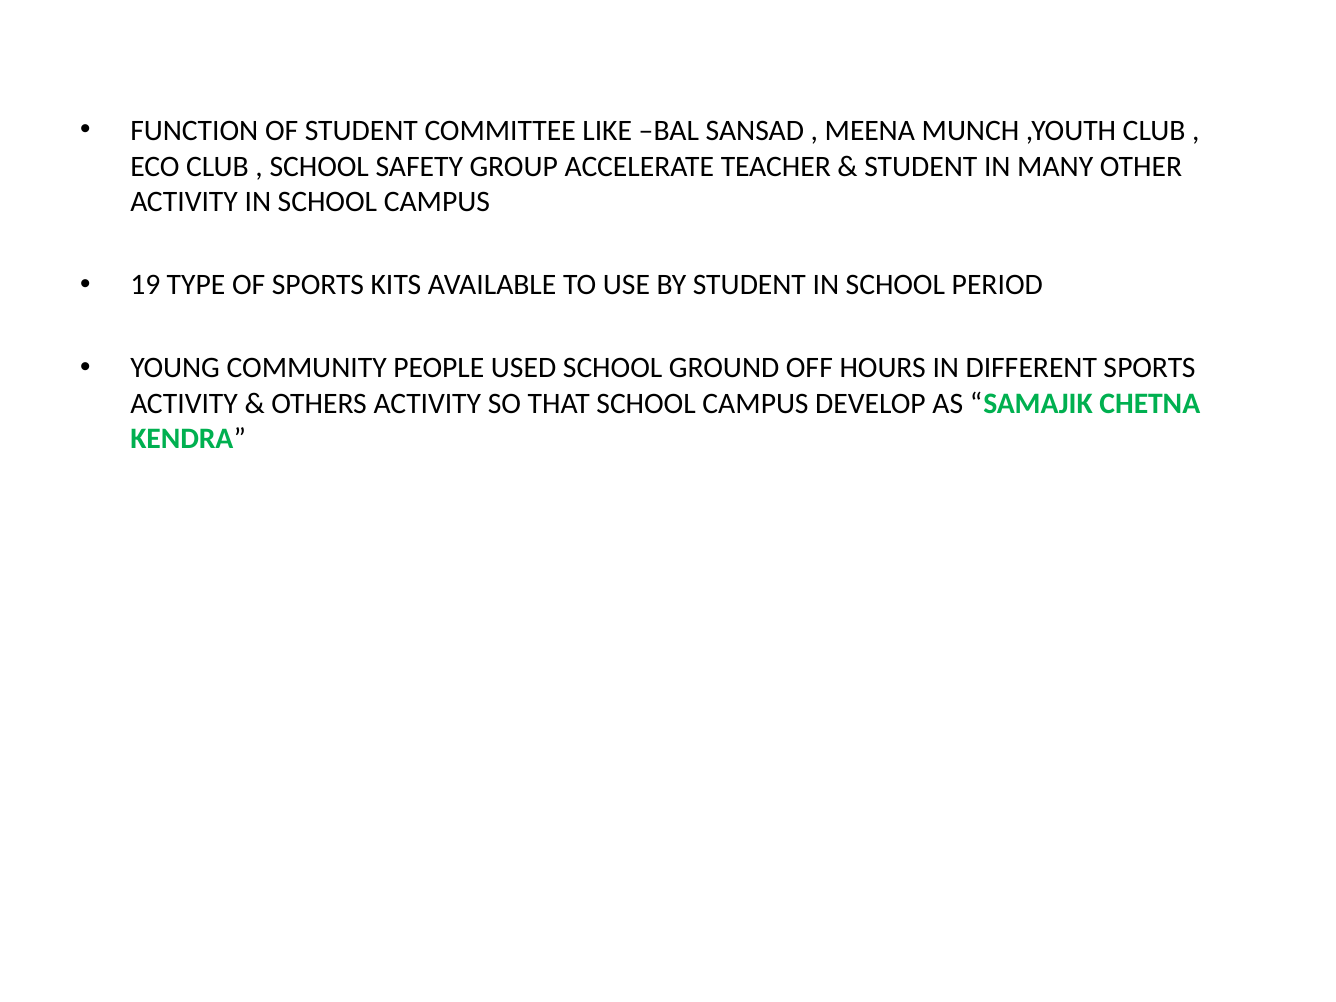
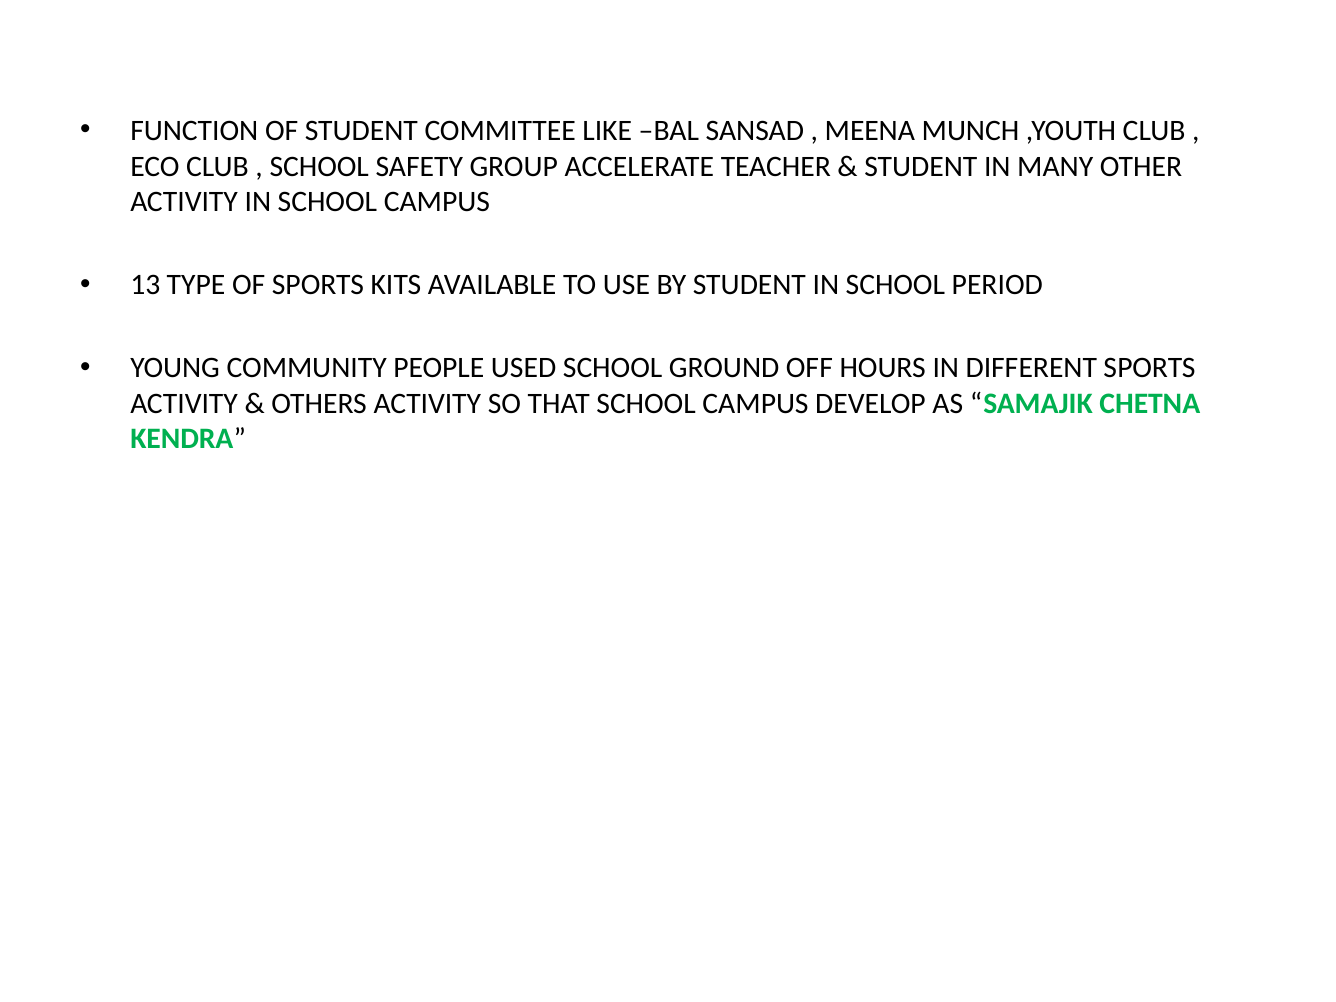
19: 19 -> 13 (145, 285)
